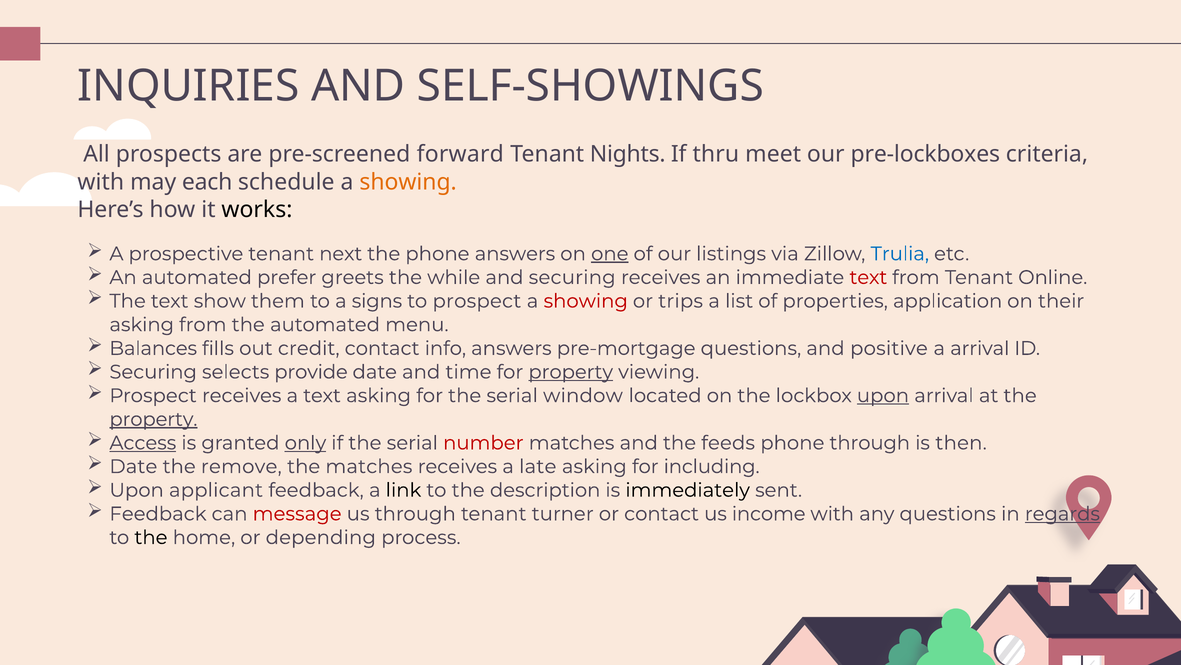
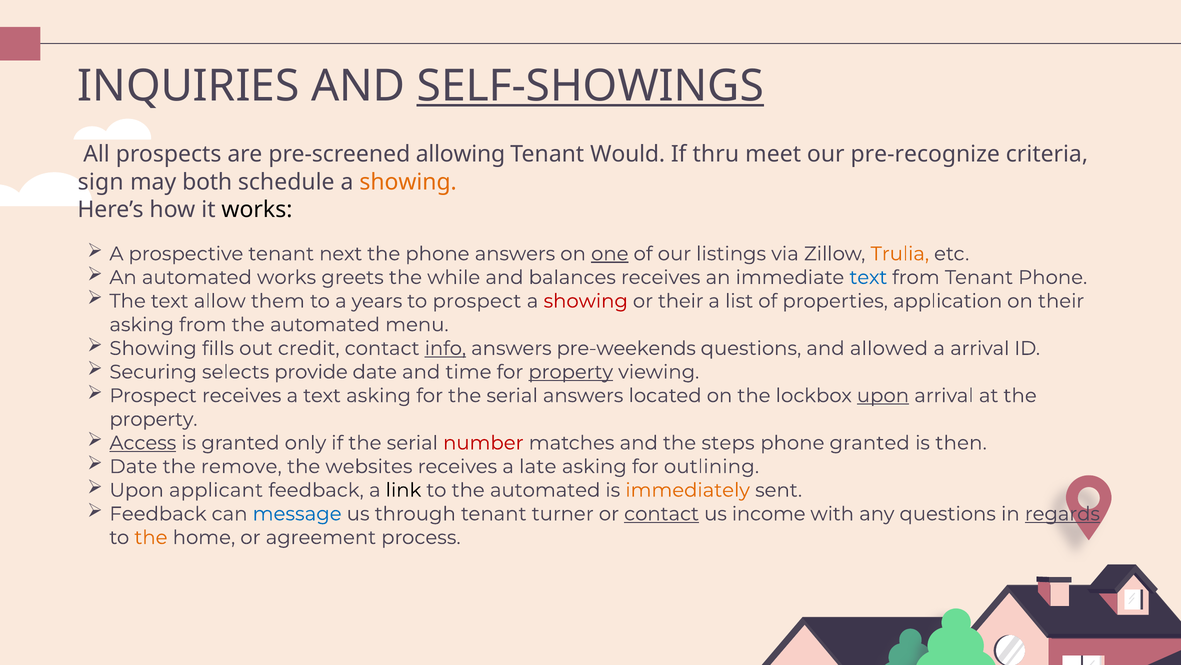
SELF-SHOWINGS underline: none -> present (590, 86)
forward: forward -> allowing (460, 154)
Nights: Nights -> Would (628, 154)
pre-lockboxes: pre-lockboxes -> pre-recognize (925, 154)
with: with -> sign (101, 182)
each: each -> both (207, 182)
Trulia colour: blue -> orange (900, 254)
automated prefer: prefer -> works (287, 277)
and securing: securing -> balances (572, 277)
text colour: red -> blue (868, 277)
Tenant Online: Online -> Phone (1053, 277)
show: show -> allow (220, 301)
signs: signs -> years (377, 301)
or trips: trips -> their (681, 301)
Balances: Balances -> Showing (153, 348)
info underline: none -> present (445, 348)
pre-mortgage: pre-mortgage -> pre-weekends (626, 348)
positive: positive -> allowed (889, 348)
serial window: window -> answers (583, 395)
property underline: present -> none (153, 419)
only underline: present -> none (305, 443)
feeds: feeds -> steps (728, 443)
phone through: through -> granted (870, 443)
the matches: matches -> websites (369, 466)
including: including -> outlining (711, 466)
to the description: description -> automated (545, 490)
immediately colour: black -> orange (688, 490)
message colour: red -> blue (297, 513)
contact underline: none -> present (662, 513)
the colour: black -> orange (151, 537)
depending: depending -> agreement (321, 537)
